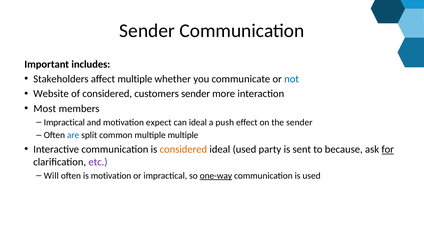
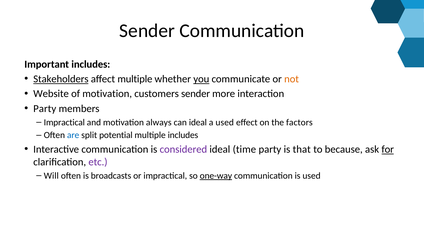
Stakeholders underline: none -> present (61, 79)
you underline: none -> present (201, 79)
not colour: blue -> orange (292, 79)
of considered: considered -> motivation (107, 94)
Most: Most -> Party (45, 109)
expect: expect -> always (159, 123)
a push: push -> used (225, 123)
the sender: sender -> factors (299, 123)
common: common -> potential (116, 136)
multiple multiple: multiple -> includes (183, 136)
considered colour: orange -> purple (183, 150)
ideal used: used -> time (244, 150)
sent: sent -> that (302, 150)
is motivation: motivation -> broadcasts (111, 176)
